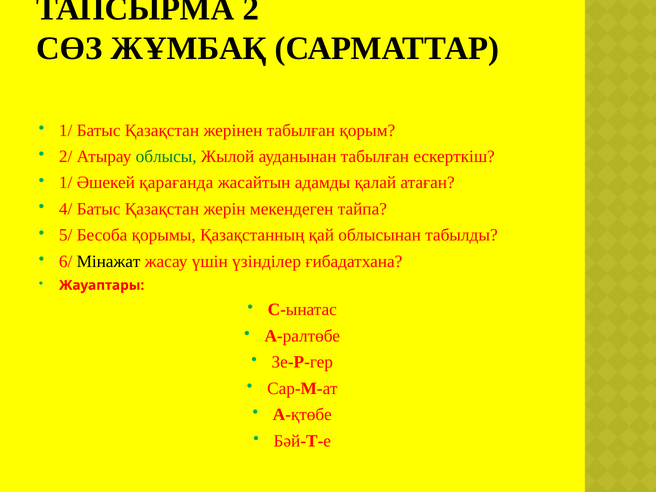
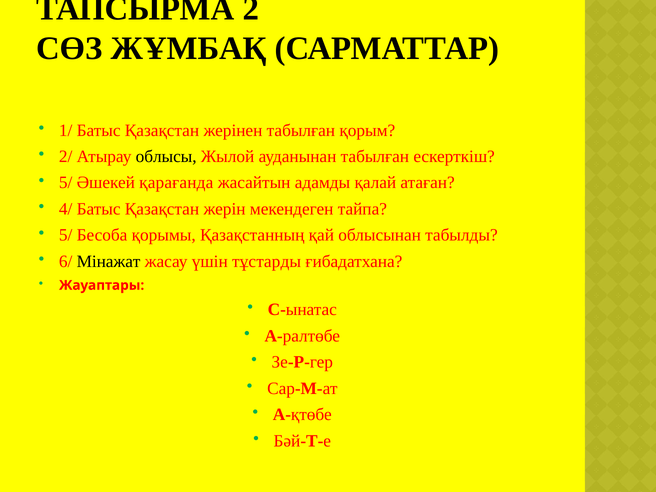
облысы colour: green -> black (166, 157)
1/: 1/ -> 5/ (66, 183)
үзінділер: үзінділер -> тұстарды (267, 261)
